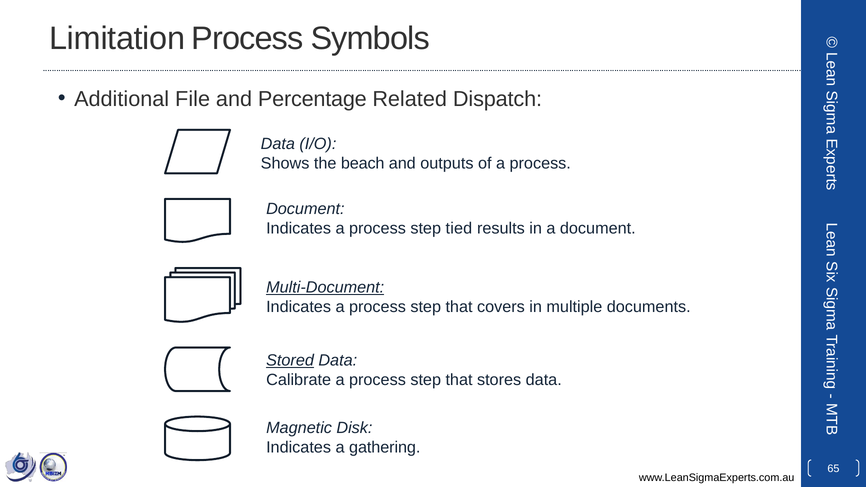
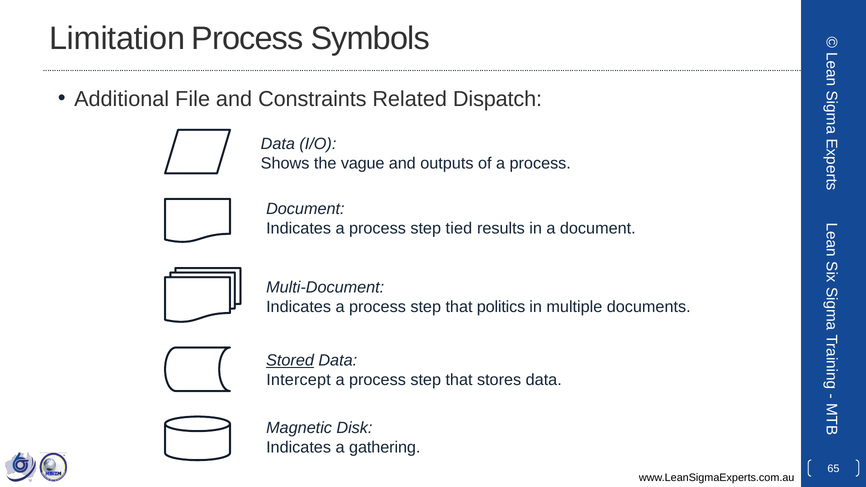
Percentage: Percentage -> Constraints (312, 99)
beach: beach -> vague (363, 163)
Multi-Document underline: present -> none (325, 287)
covers: covers -> politics (501, 307)
Calibrate: Calibrate -> Intercept (299, 380)
